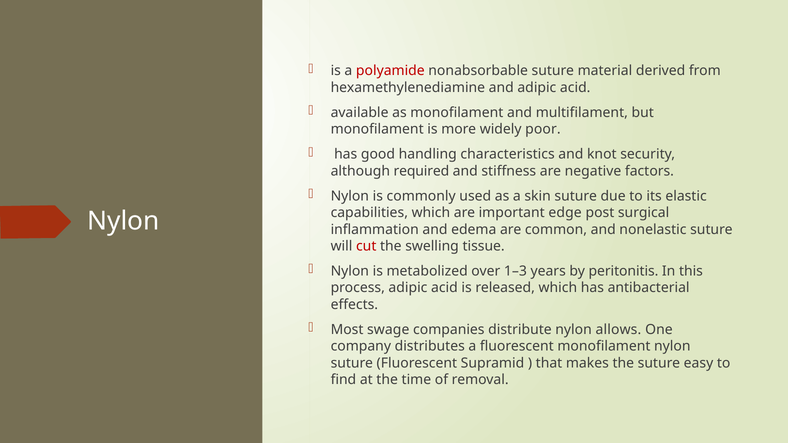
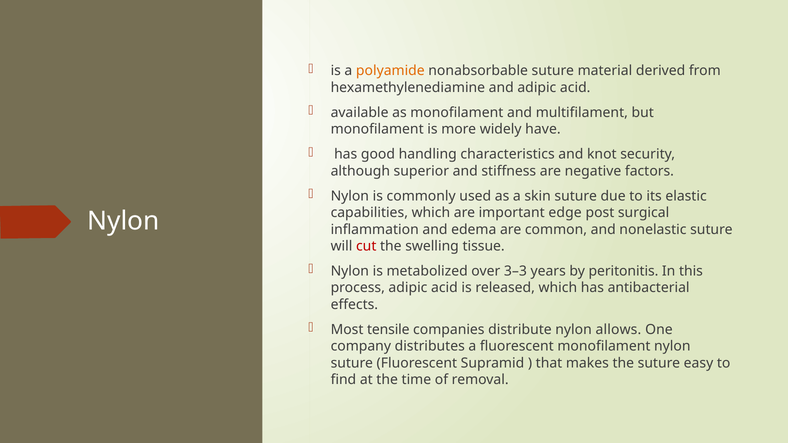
polyamide colour: red -> orange (390, 71)
poor: poor -> have (543, 129)
required: required -> superior (421, 171)
1–3: 1–3 -> 3–3 (515, 271)
swage: swage -> tensile (388, 330)
